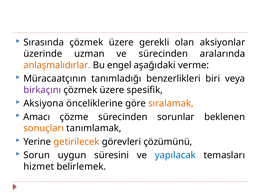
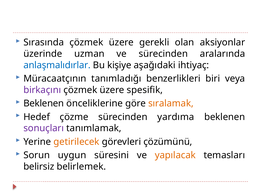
anlaşmalıdırlar colour: orange -> blue (57, 65)
engel: engel -> kişiye (119, 65)
verme: verme -> ihtiyaç (194, 65)
Aksiyona: Aksiyona -> Beklenen (44, 103)
Amacı: Amacı -> Hedef (37, 117)
sorunlar: sorunlar -> yardıma (176, 117)
sonuçları colour: orange -> purple (44, 128)
yapılacak colour: blue -> orange (175, 155)
hizmet: hizmet -> belirsiz (39, 166)
